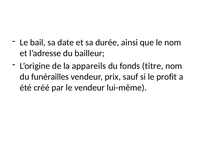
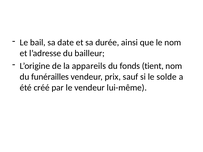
titre: titre -> tient (153, 66)
profit: profit -> solde (167, 77)
